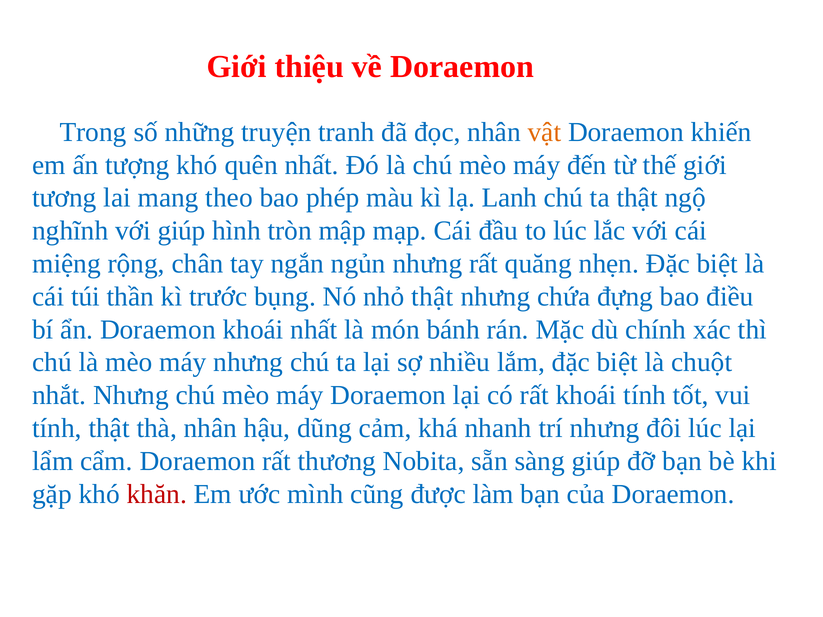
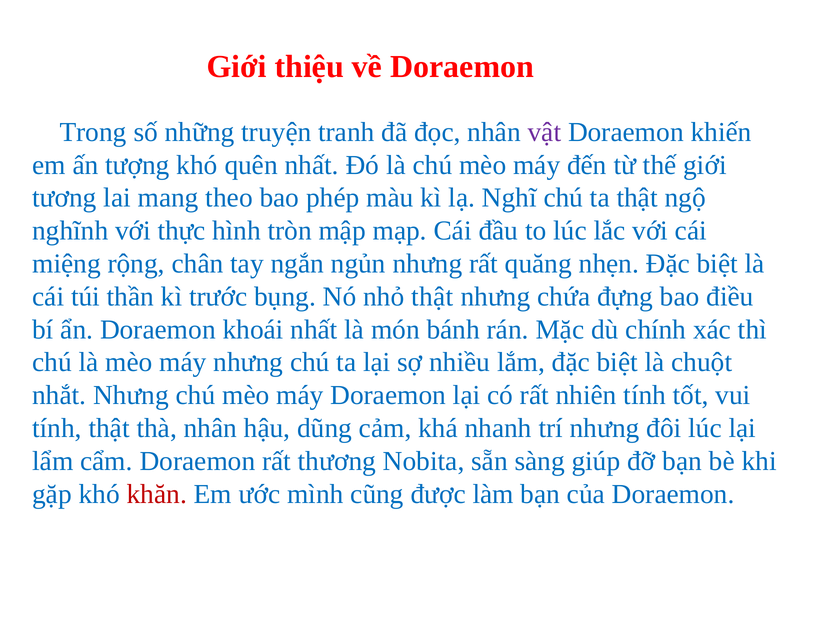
vật colour: orange -> purple (544, 132)
Lanh: Lanh -> Nghĩ (509, 198)
với giúp: giúp -> thực (182, 231)
rất khoái: khoái -> nhiên (586, 396)
